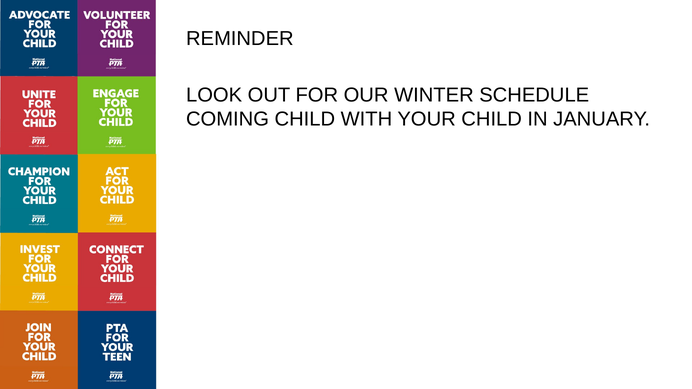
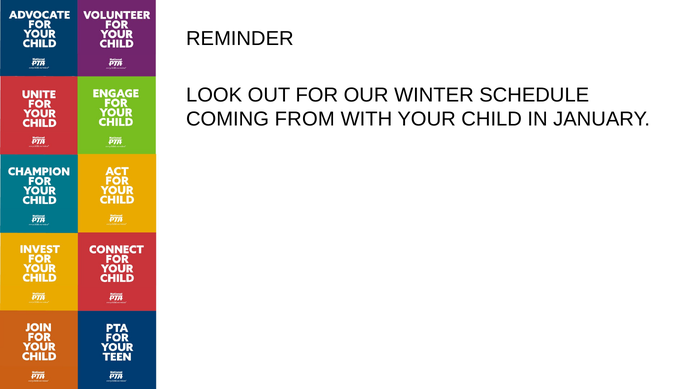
COMING CHILD: CHILD -> FROM (305, 119)
